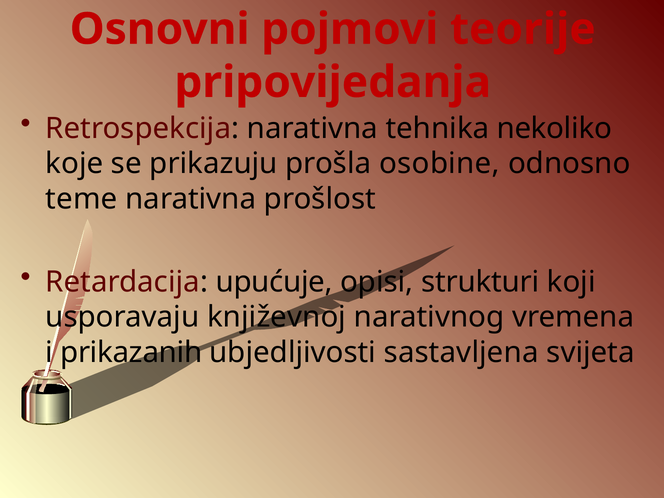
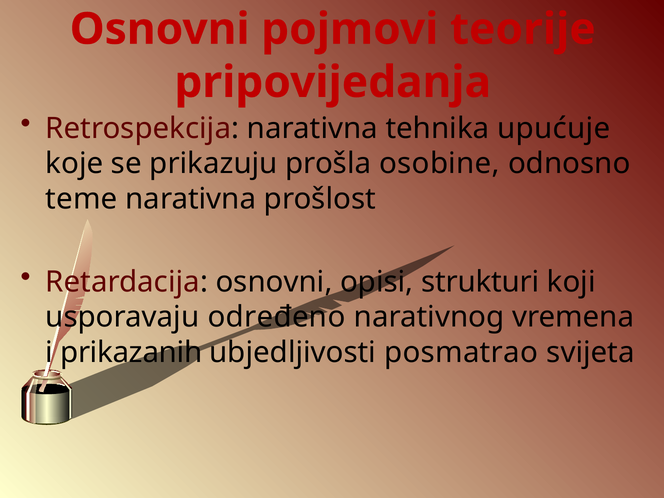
nekoliko: nekoliko -> upućuje (554, 128)
Retardacija upućuje: upućuje -> osnovni (274, 282)
književnoj: književnoj -> određeno (276, 317)
sastavljena: sastavljena -> posmatrao (461, 353)
